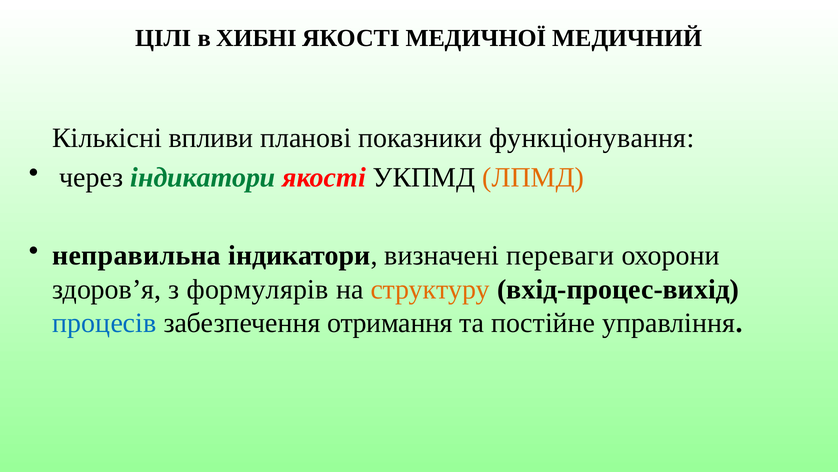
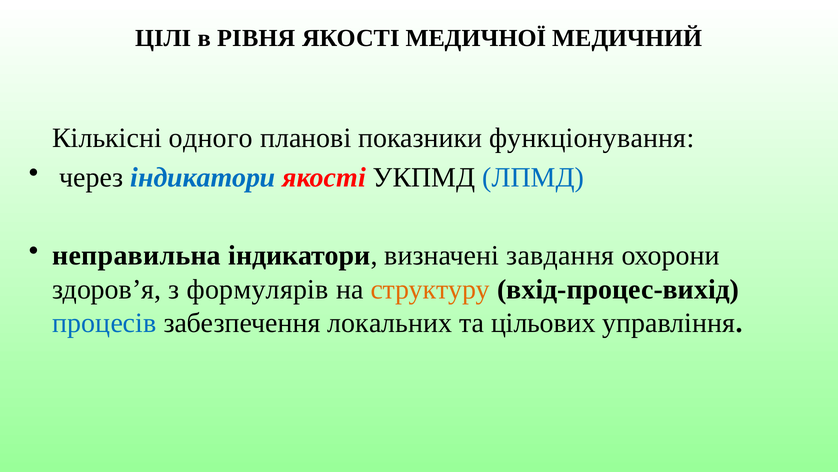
ХИБНІ: ХИБНІ -> РІВНЯ (256, 38)
впливи: впливи -> одного (211, 138)
індикатори colour: green -> blue (203, 177)
ЛПМД colour: orange -> blue (533, 177)
переваги: переваги -> завдання (560, 255)
отримання: отримання -> локальних (390, 322)
постійне: постійне -> цільових (543, 322)
